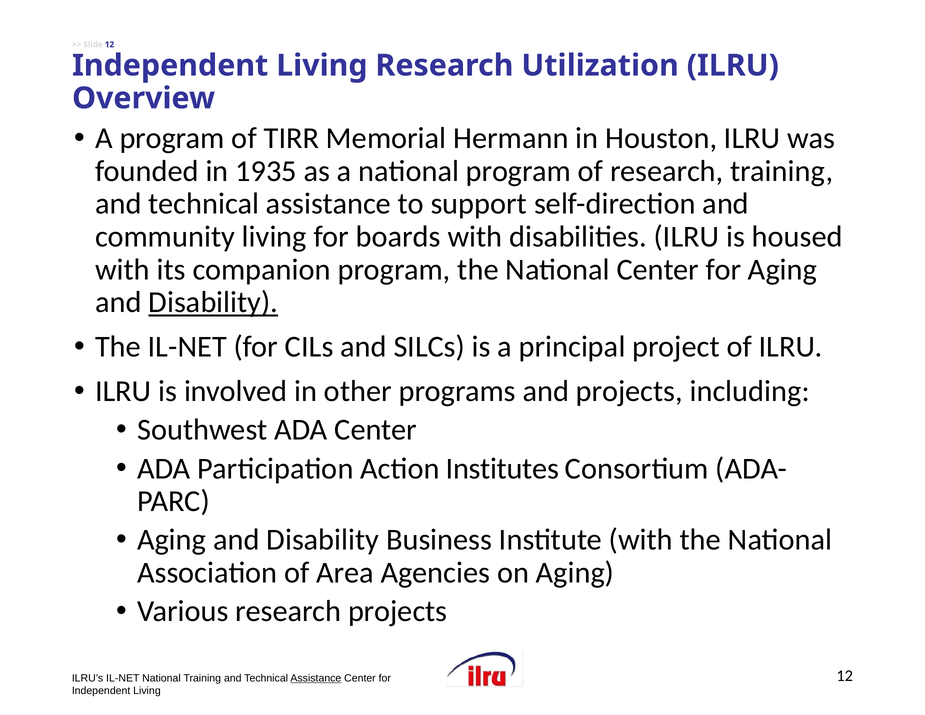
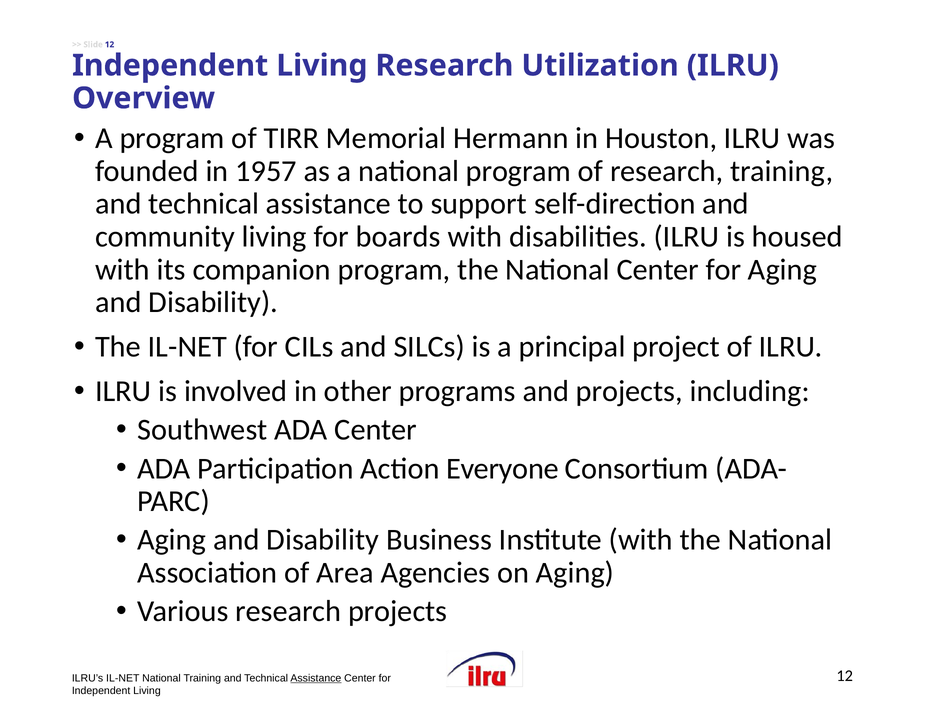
1935: 1935 -> 1957 (266, 171)
Disability underline: present -> none (213, 302)
Institutes: Institutes -> Everyone (502, 468)
